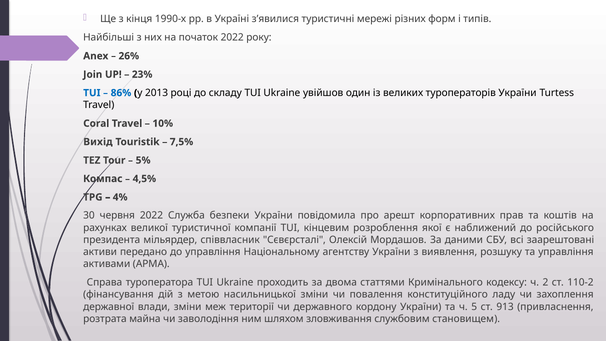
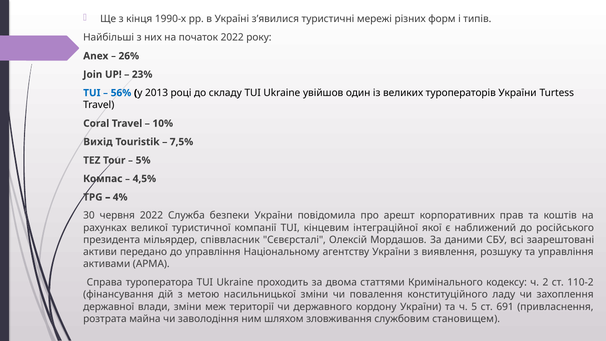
86%: 86% -> 56% (121, 93)
розроблення: розроблення -> інтеграційної (386, 228)
913: 913 -> 691 (505, 307)
